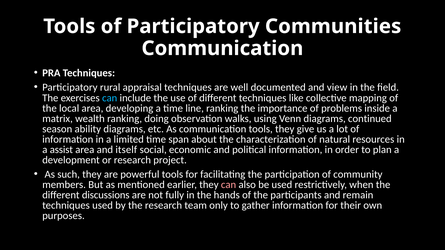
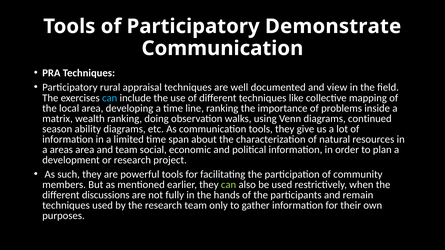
Communities: Communities -> Demonstrate (333, 26)
assist: assist -> areas (61, 150)
and itself: itself -> team (126, 150)
can colour: pink -> light green (229, 185)
